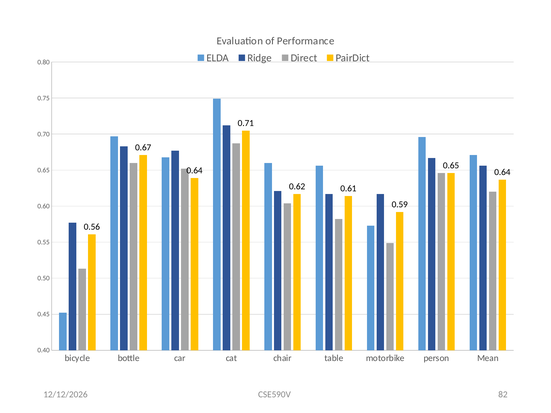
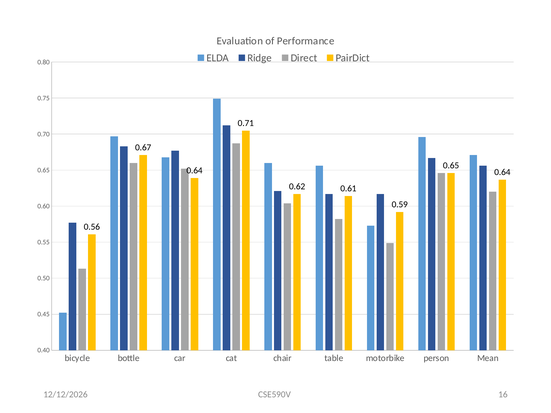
82: 82 -> 16 (503, 395)
